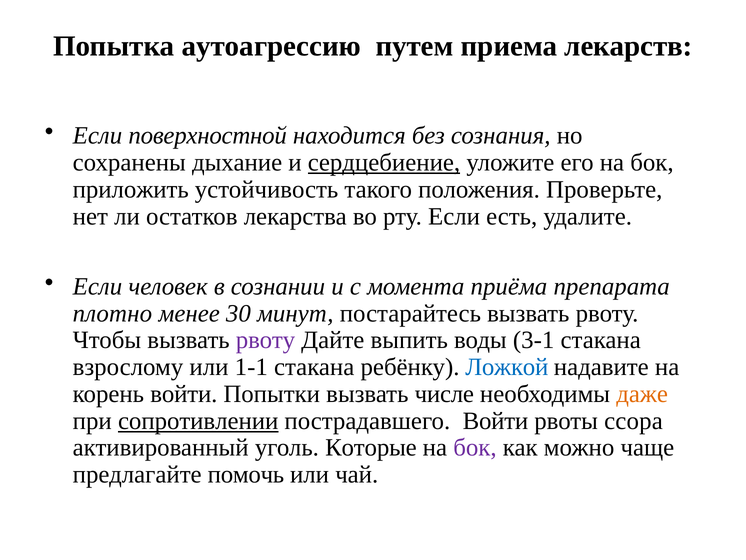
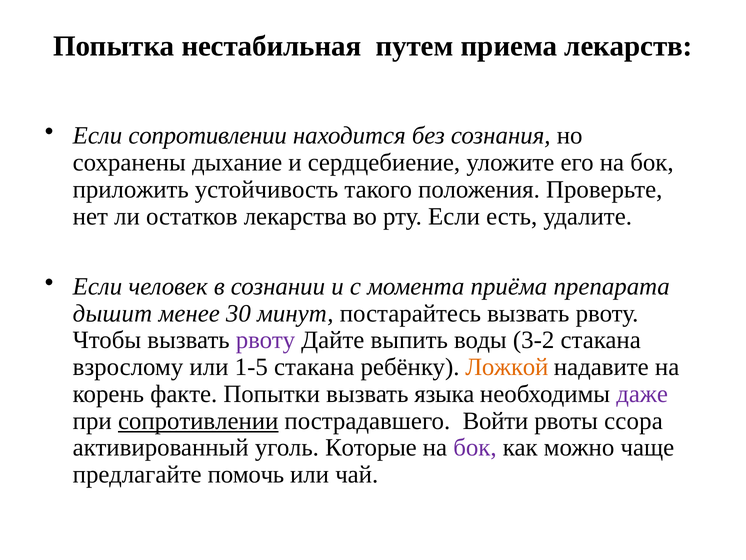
аутоагрессию: аутоагрессию -> нестабильная (271, 46)
Если поверхностной: поверхностной -> сопротивлении (208, 136)
сердцебиение underline: present -> none (384, 162)
плотно: плотно -> дышит (112, 313)
3-1: 3-1 -> 3-2 (534, 340)
1-1: 1-1 -> 1-5 (251, 367)
Ложкой colour: blue -> orange (507, 367)
корень войти: войти -> факте (184, 394)
числе: числе -> языка (444, 394)
даже colour: orange -> purple (642, 394)
